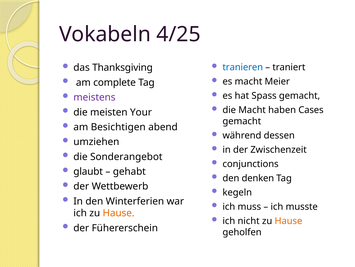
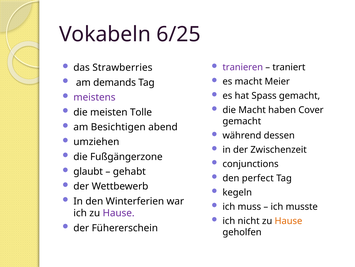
4/25: 4/25 -> 6/25 (179, 34)
tranieren colour: blue -> purple (243, 67)
Thanksgiving: Thanksgiving -> Strawberries (122, 68)
complete: complete -> demands (115, 82)
Cases: Cases -> Cover (311, 110)
Your: Your -> Tolle (141, 112)
Sonderangebot: Sonderangebot -> Fußgängerzone (126, 156)
denken: denken -> perfect (258, 178)
Hause colour: orange -> purple (119, 213)
